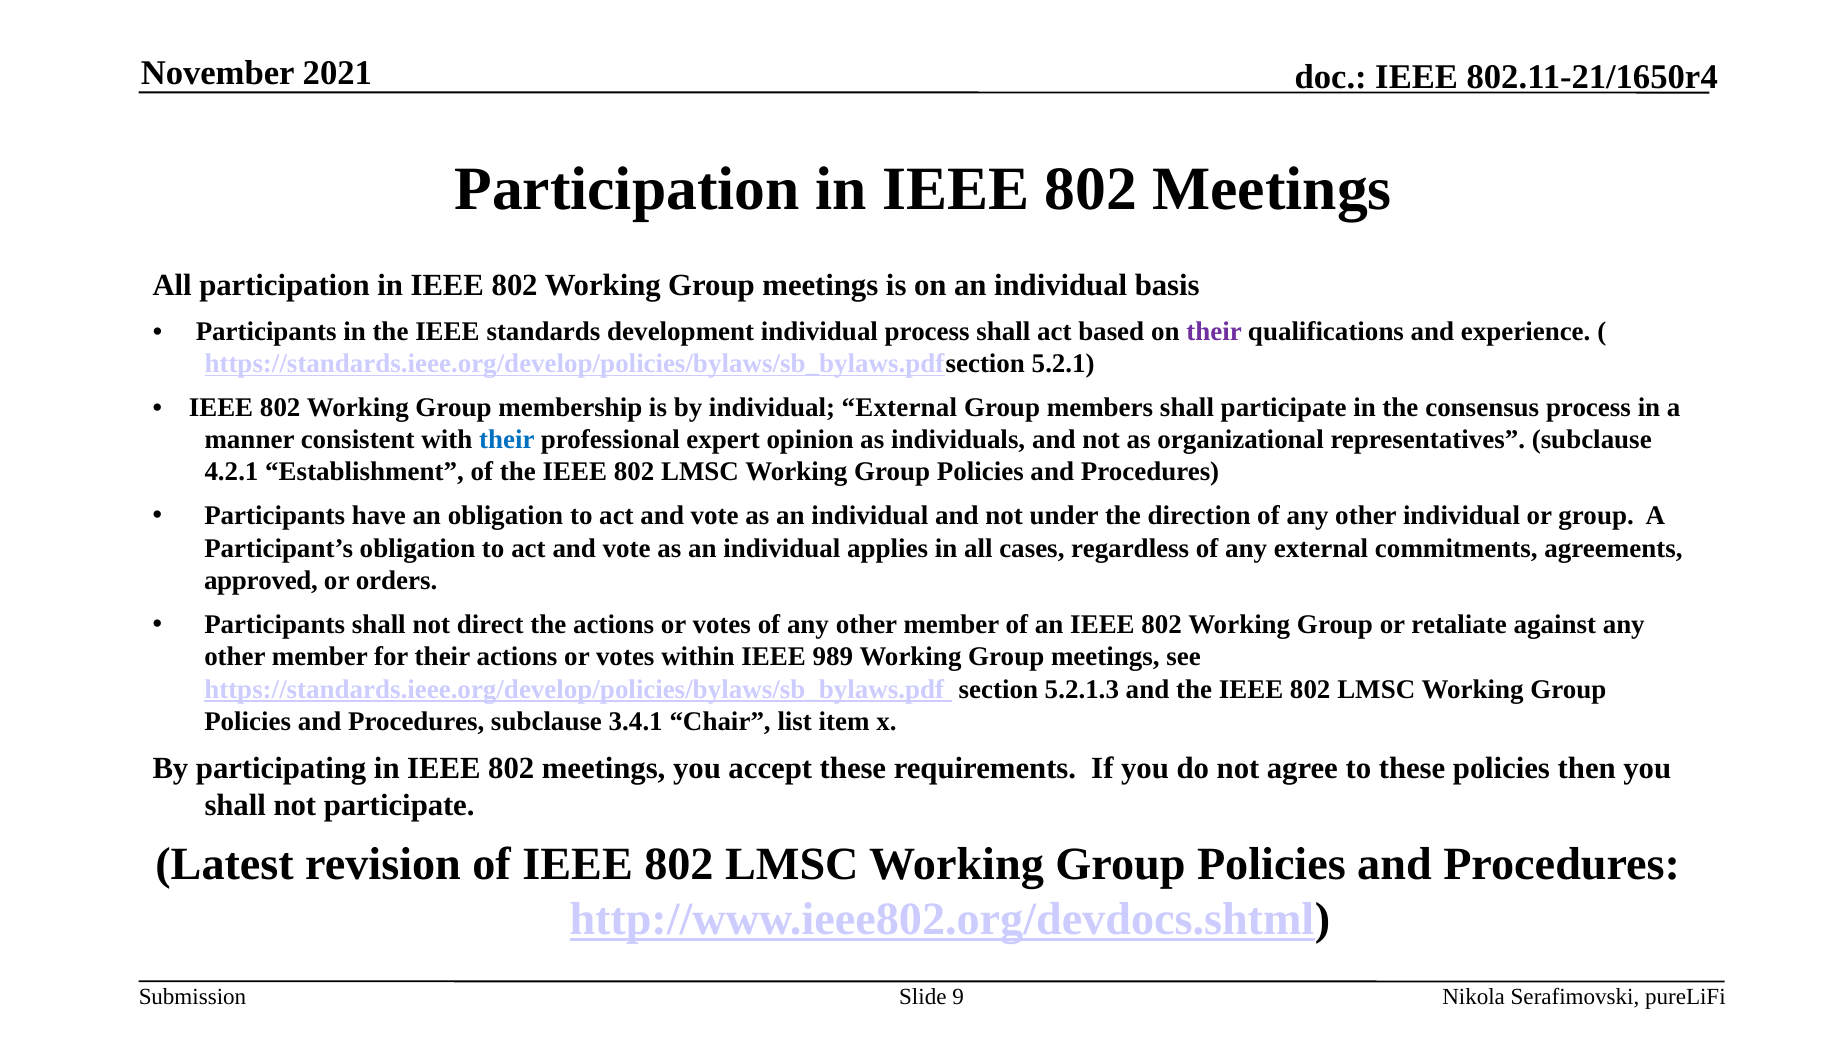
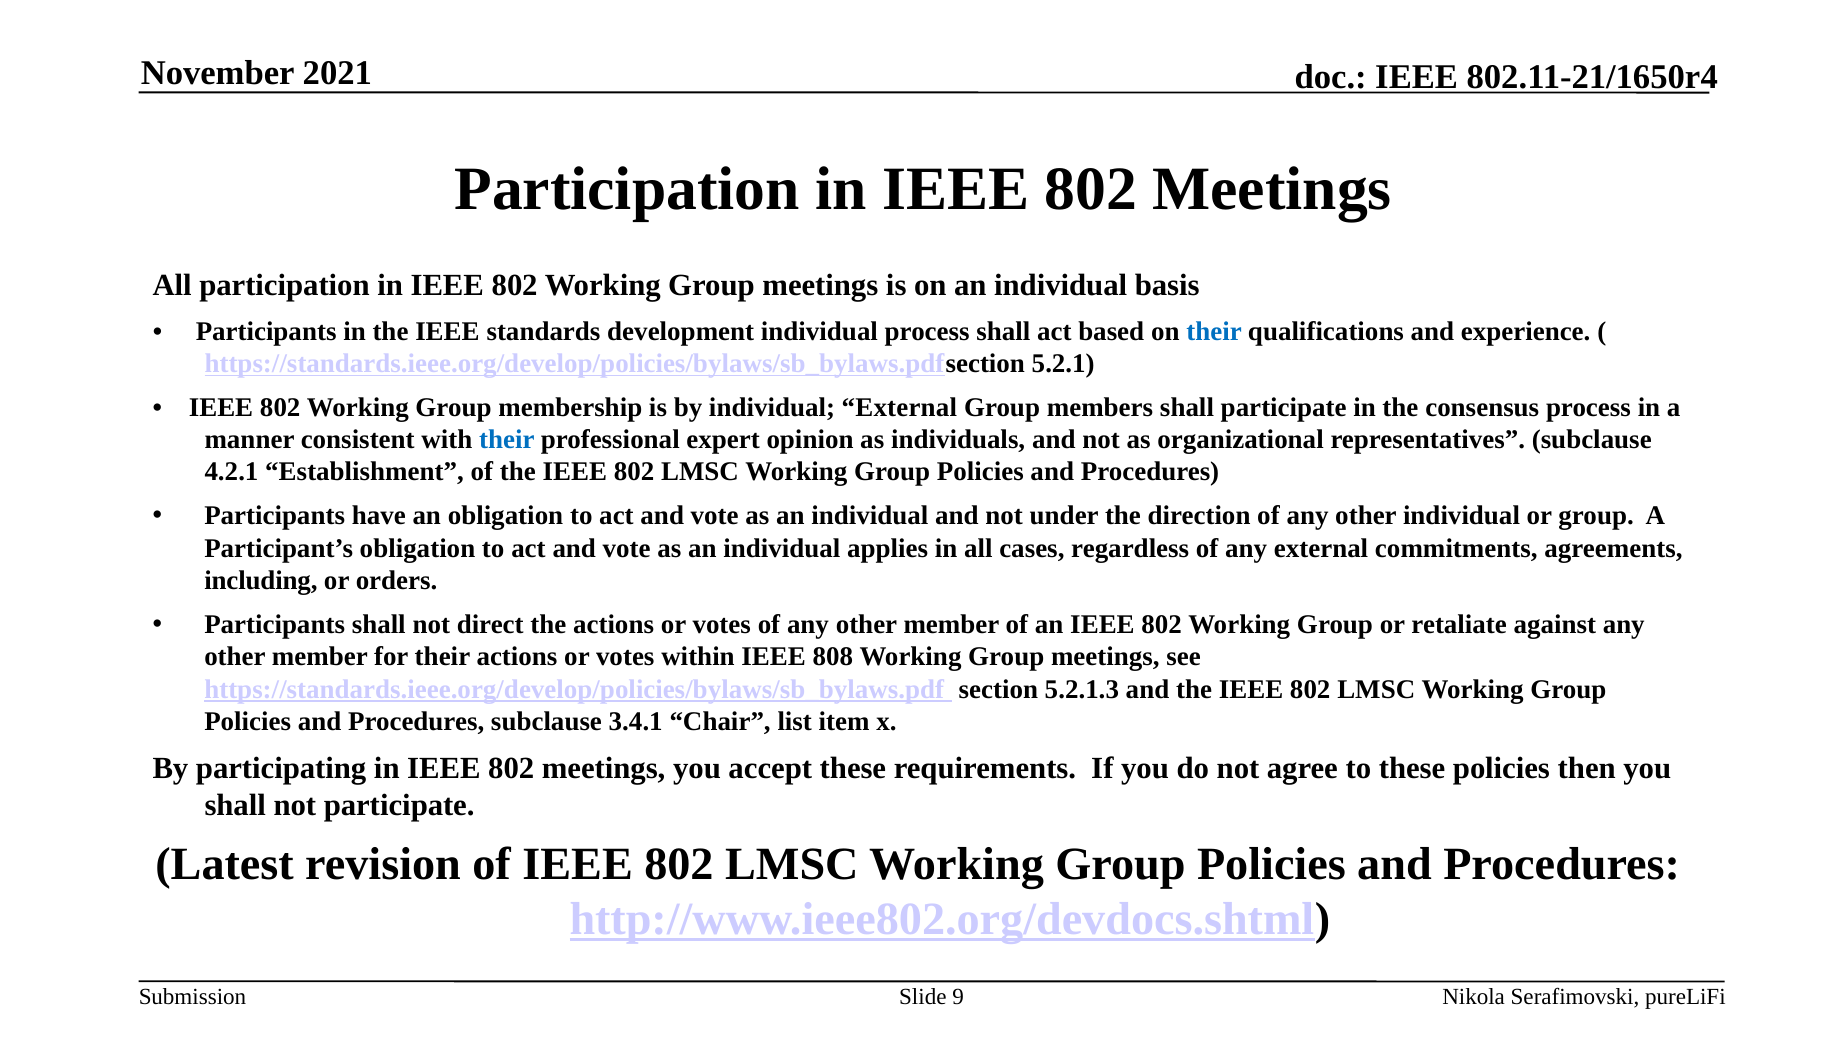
their colour: purple -> blue (1214, 331)
approved: approved -> including (261, 581)
989: 989 -> 808 (833, 657)
